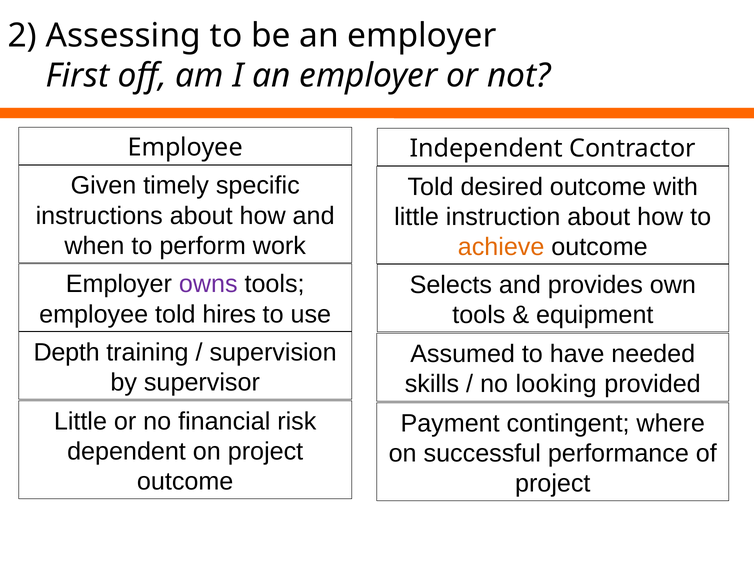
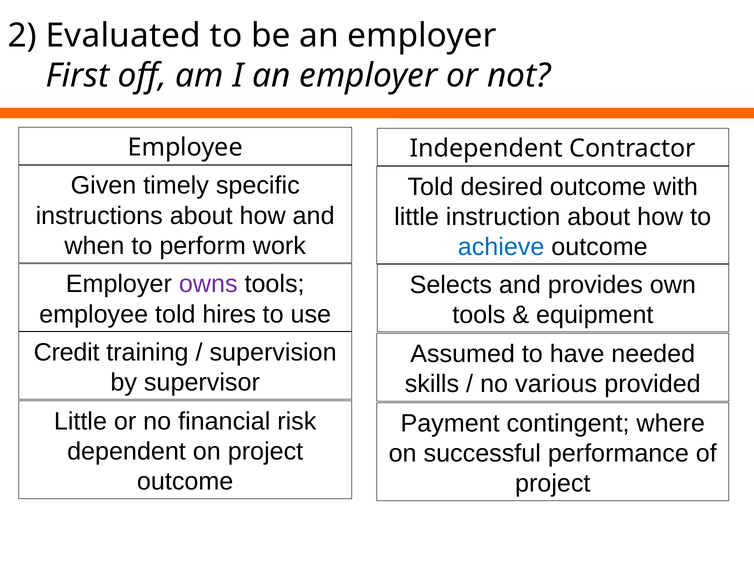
Assessing: Assessing -> Evaluated (123, 36)
achieve colour: orange -> blue (501, 247)
Depth: Depth -> Credit (67, 353)
looking: looking -> various (556, 384)
